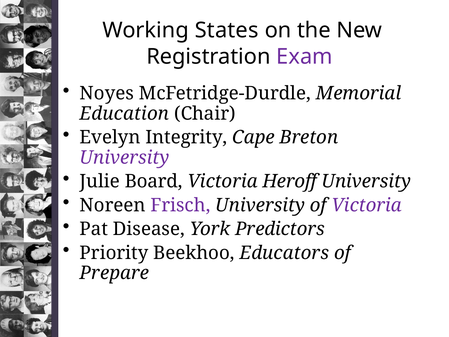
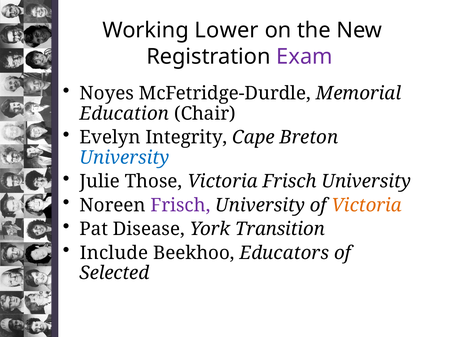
States: States -> Lower (227, 30)
University colour: purple -> blue (124, 158)
Board: Board -> Those (154, 181)
Victoria Heroff: Heroff -> Frisch (290, 181)
Victoria colour: purple -> orange (367, 205)
Predictors: Predictors -> Transition (280, 229)
Priority: Priority -> Include (114, 253)
Prepare: Prepare -> Selected (114, 273)
